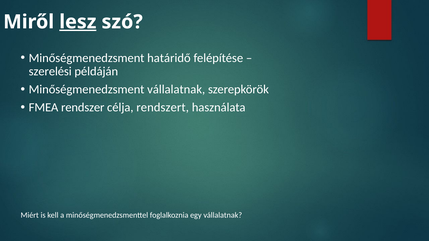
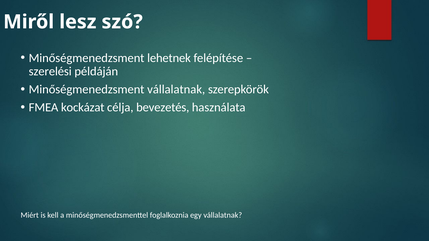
lesz underline: present -> none (78, 22)
határidő: határidő -> lehetnek (169, 58)
rendszer: rendszer -> kockázat (83, 108)
rendszert: rendszert -> bevezetés (163, 108)
